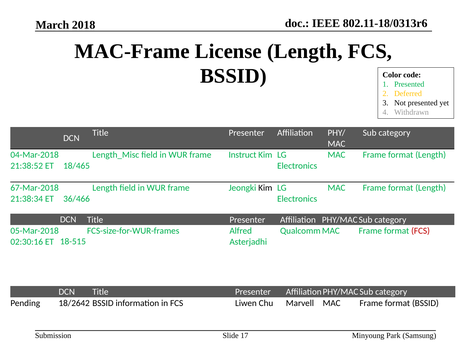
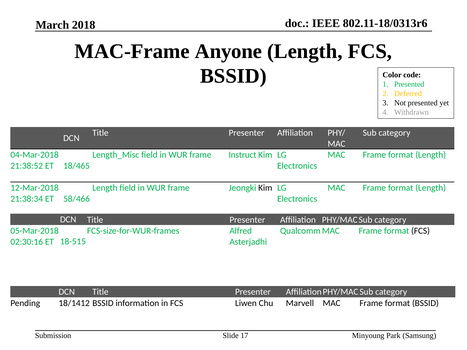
License: License -> Anyone (228, 51)
67-Mar-2018: 67-Mar-2018 -> 12-Mar-2018 (35, 188)
36/466: 36/466 -> 58/466 (77, 199)
FCS colour: red -> black (421, 231)
18/2642: 18/2642 -> 18/1412 (74, 303)
